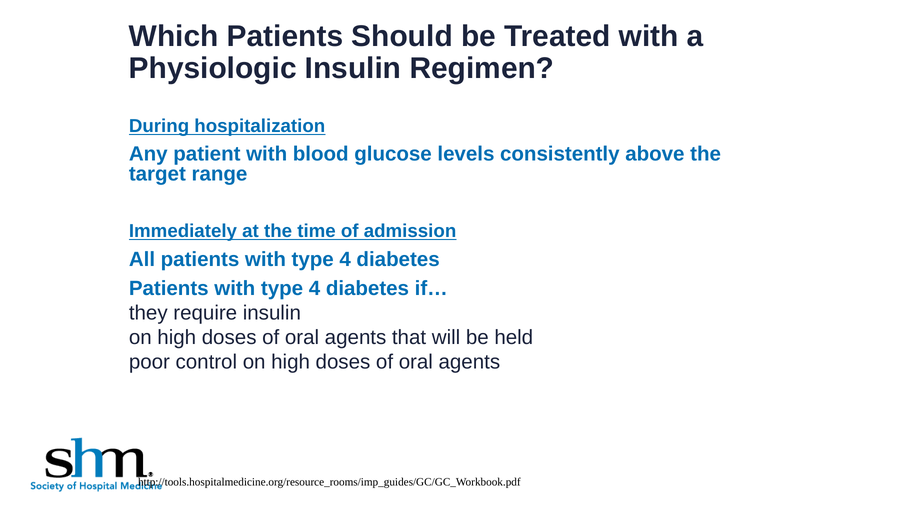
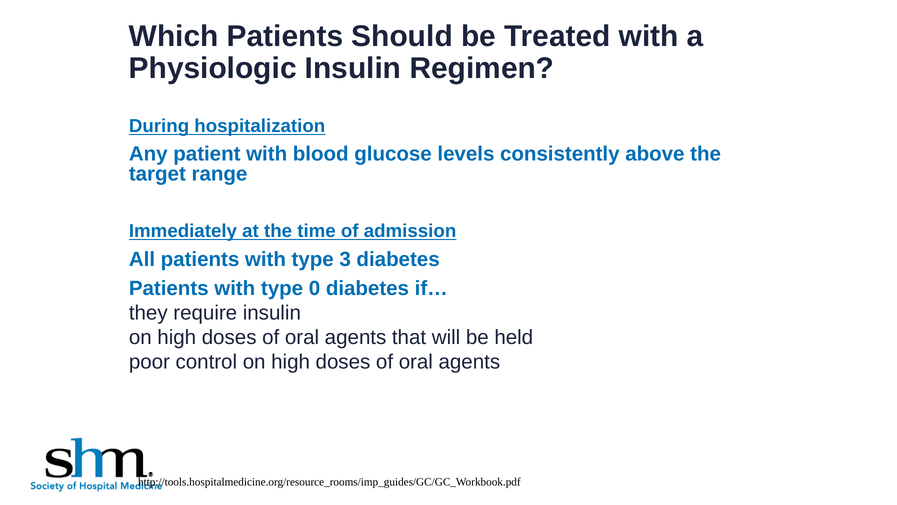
4: 4 -> 3 (345, 259)
4: 4 -> 0 (314, 288)
